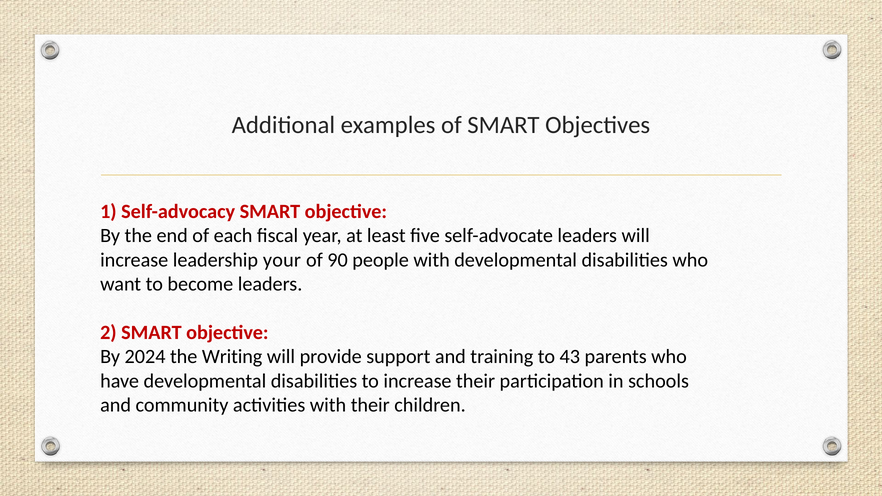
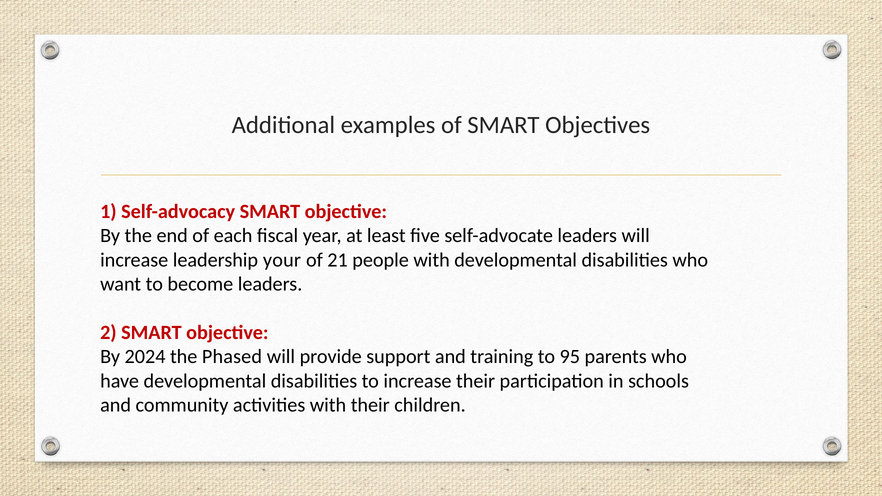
90: 90 -> 21 (338, 260)
Writing: Writing -> Phased (232, 357)
43: 43 -> 95 (570, 357)
